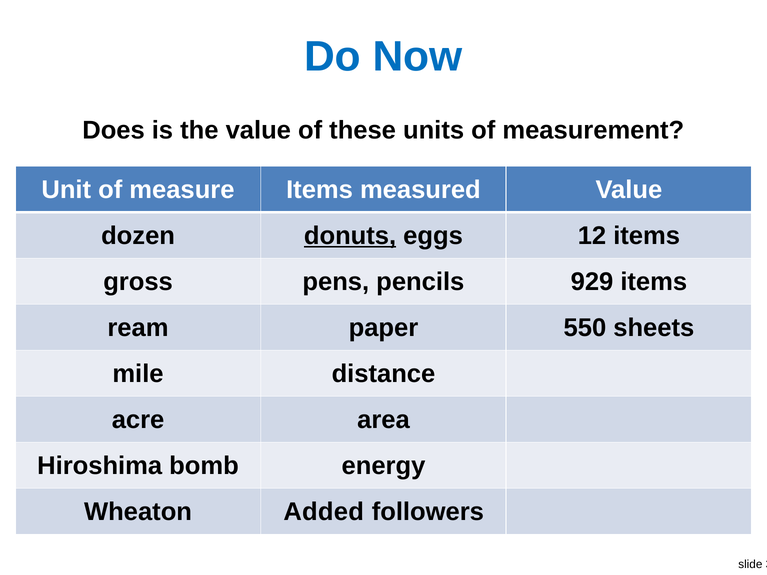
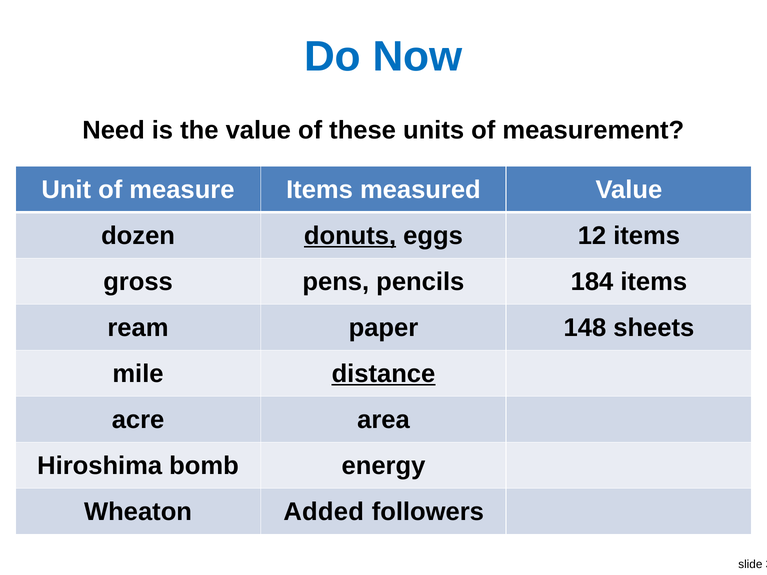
Does: Does -> Need (114, 130)
929: 929 -> 184 (592, 282)
550: 550 -> 148 (585, 328)
distance underline: none -> present (383, 374)
